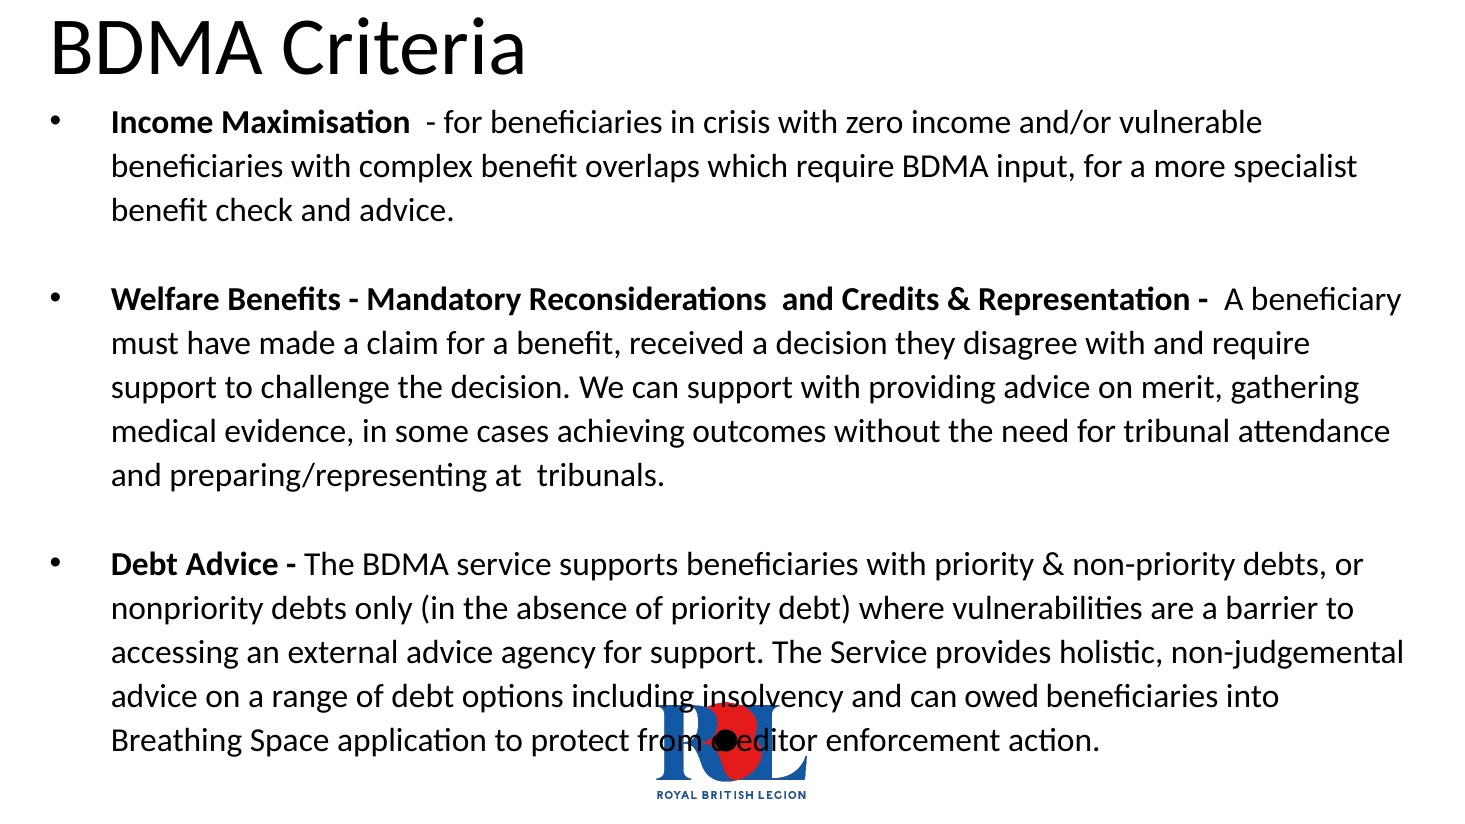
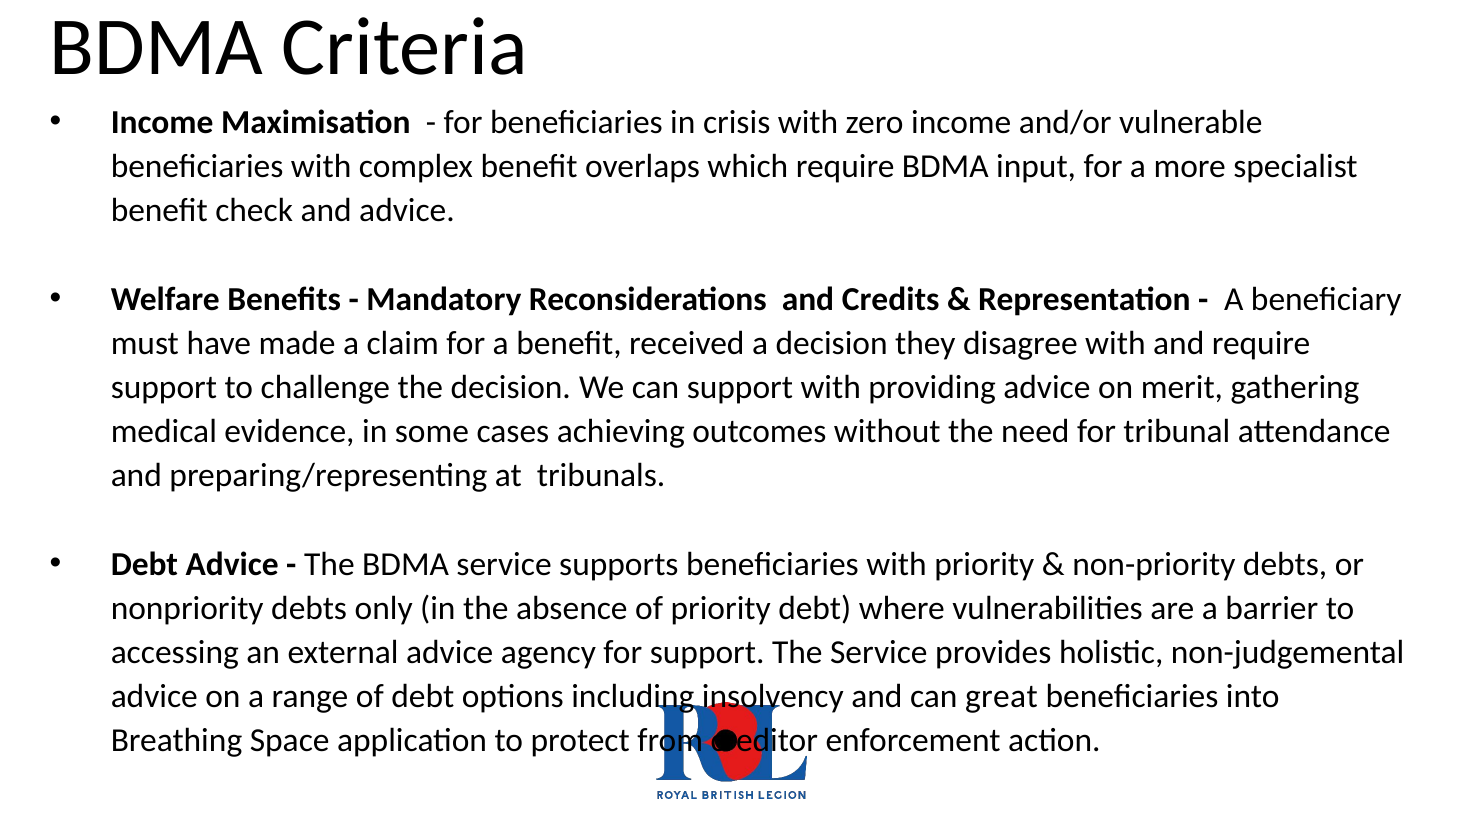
owed: owed -> great (1001, 697)
